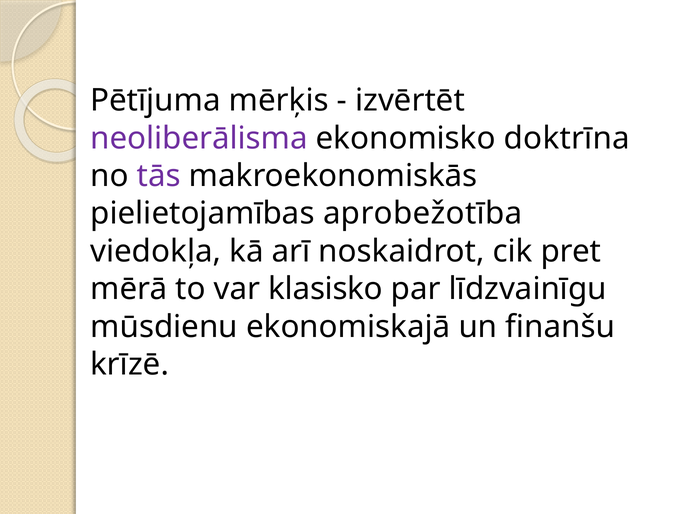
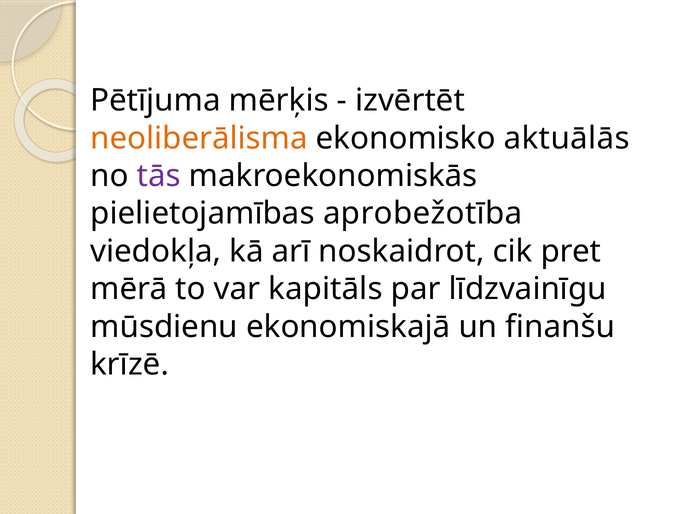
neoliberālisma colour: purple -> orange (199, 138)
doktrīna: doktrīna -> aktuālās (567, 138)
klasisko: klasisko -> kapitāls (326, 289)
